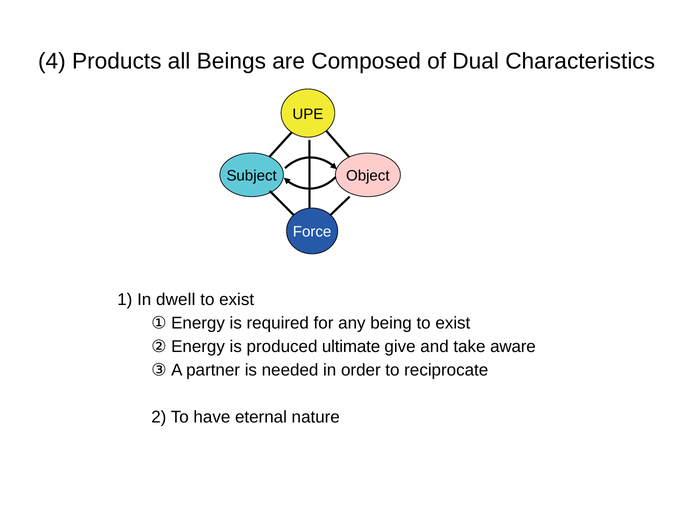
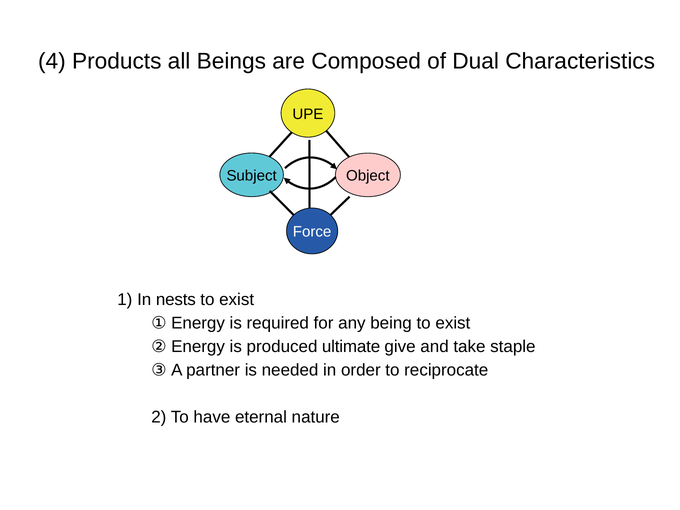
dwell: dwell -> nests (176, 300)
aware: aware -> staple (513, 347)
